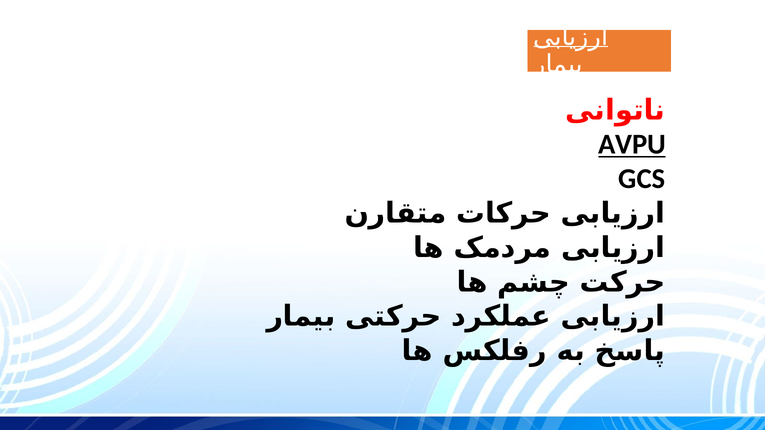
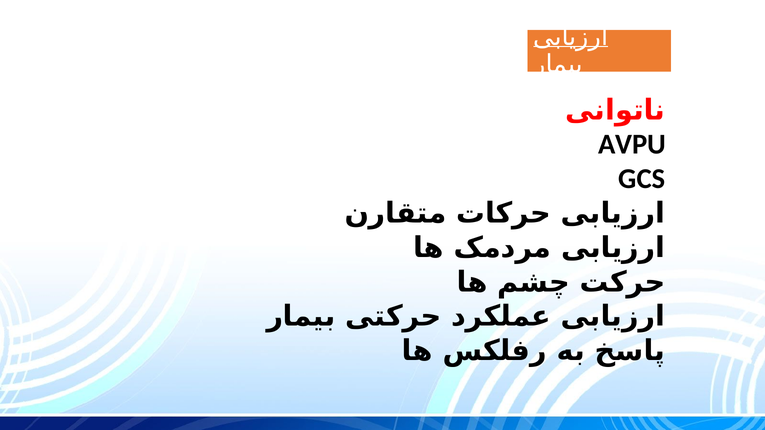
AVPU underline: present -> none (632, 145)
